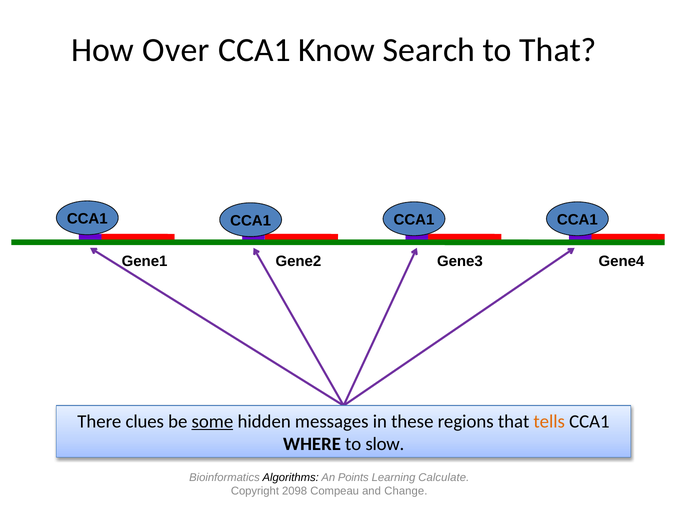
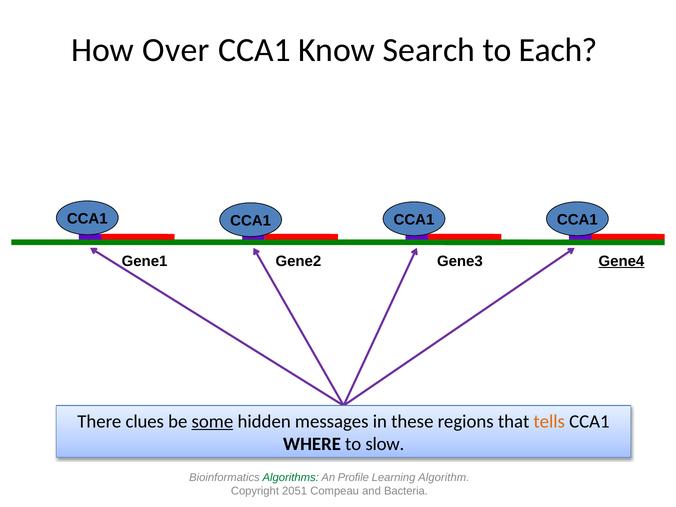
to That: That -> Each (558, 50)
Gene4 underline: none -> present (621, 261)
Algorithms colour: black -> green (291, 477)
Points: Points -> Profile (353, 477)
Calculate: Calculate -> Algorithm (444, 477)
2098: 2098 -> 2051 (295, 491)
Change: Change -> Bacteria (406, 491)
